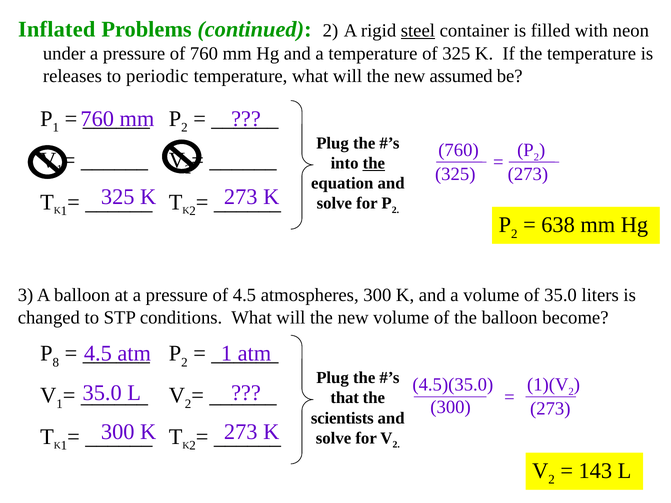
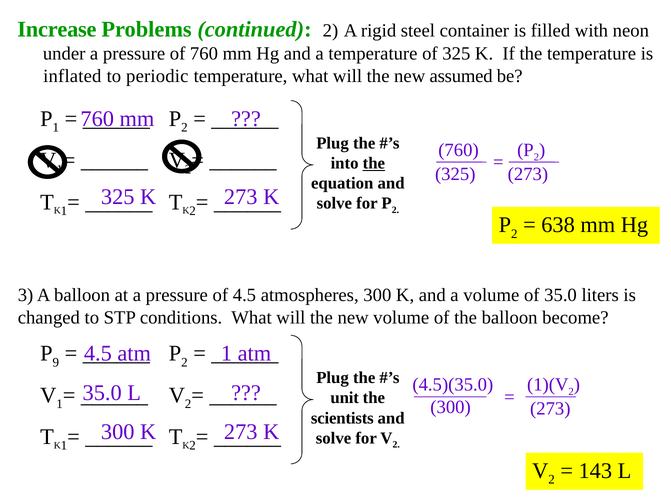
Inflated: Inflated -> Increase (57, 29)
steel underline: present -> none (418, 31)
releases: releases -> inflated (72, 76)
8: 8 -> 9 (56, 362)
that: that -> unit (345, 398)
